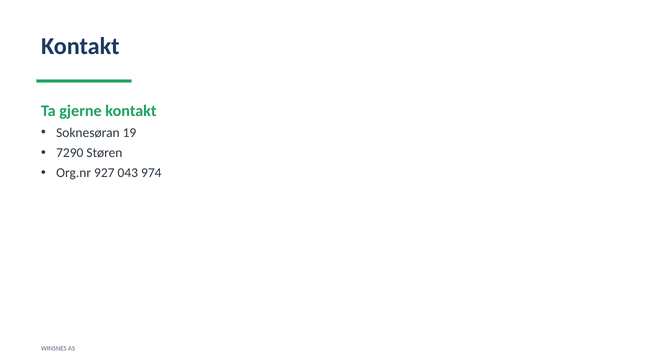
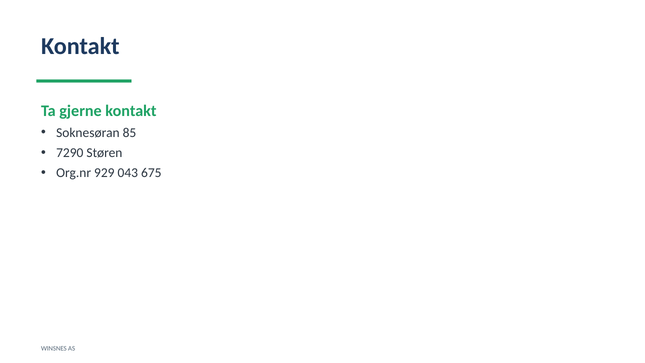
19: 19 -> 85 (129, 133)
927: 927 -> 929 (104, 173)
974: 974 -> 675 (151, 173)
